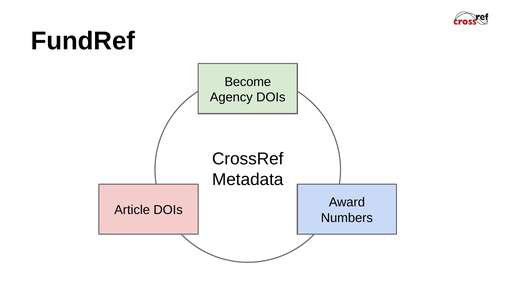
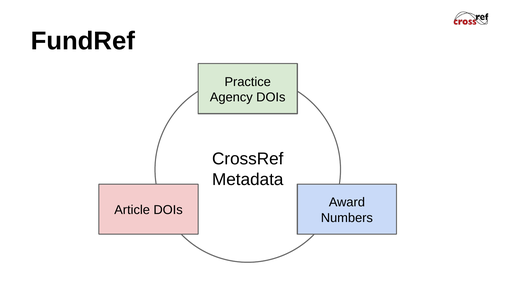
Become: Become -> Practice (248, 82)
